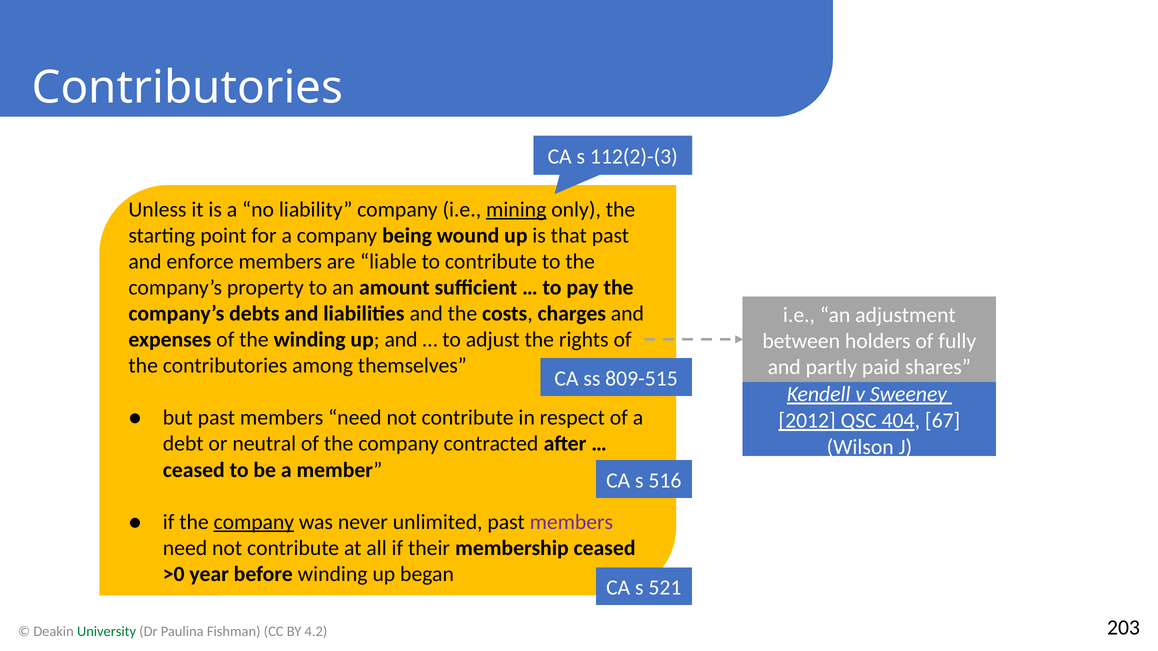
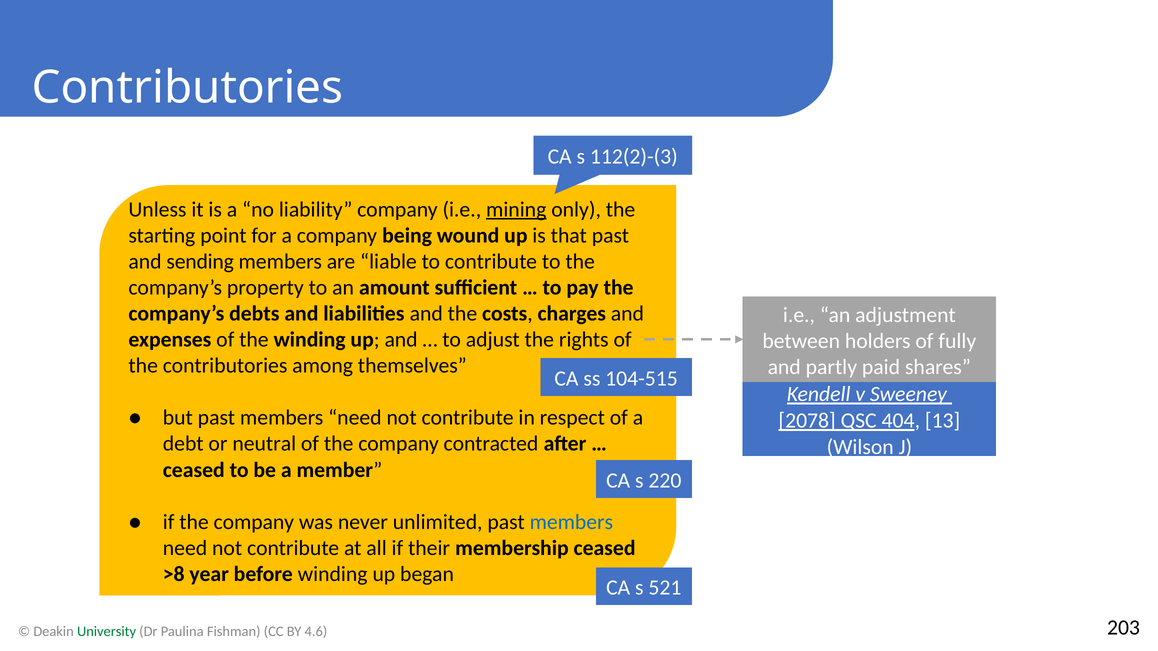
enforce: enforce -> sending (200, 262)
809-515: 809-515 -> 104-515 (641, 379)
2012: 2012 -> 2078 (807, 421)
67: 67 -> 13 (943, 421)
516: 516 -> 220 (665, 481)
company underline: present -> none (254, 522)
members colour: purple -> blue (571, 522)
>0: >0 -> >8 (174, 574)
4.2: 4.2 -> 4.6 (316, 632)
